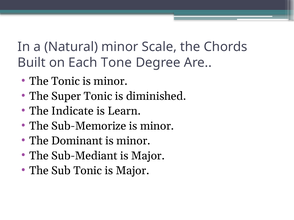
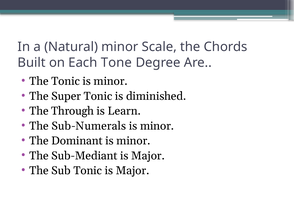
Indicate: Indicate -> Through (73, 111)
Sub-Memorize: Sub-Memorize -> Sub-Numerals (89, 126)
